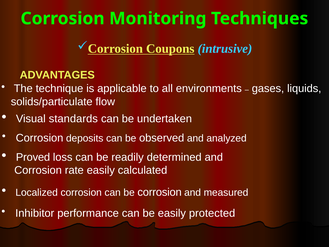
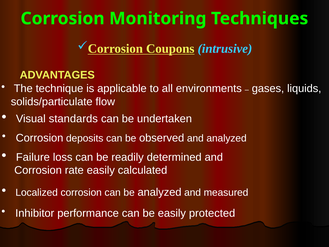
Proved: Proved -> Failure (33, 157)
be corrosion: corrosion -> analyzed (160, 192)
